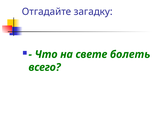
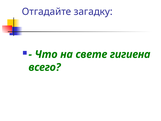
болеть: болеть -> гигиена (130, 54)
